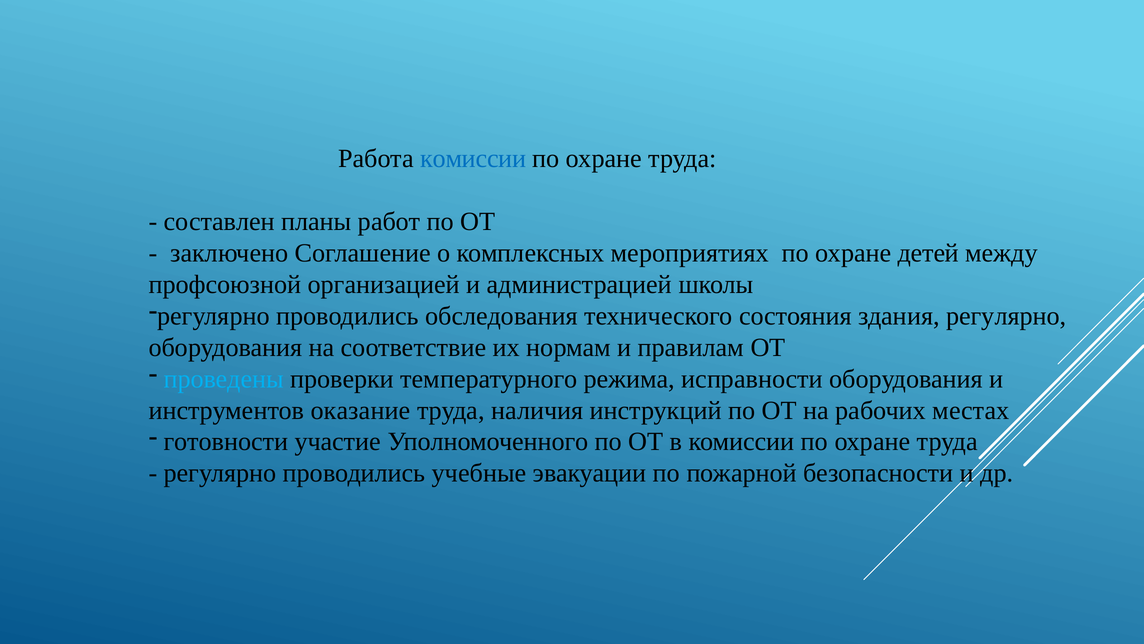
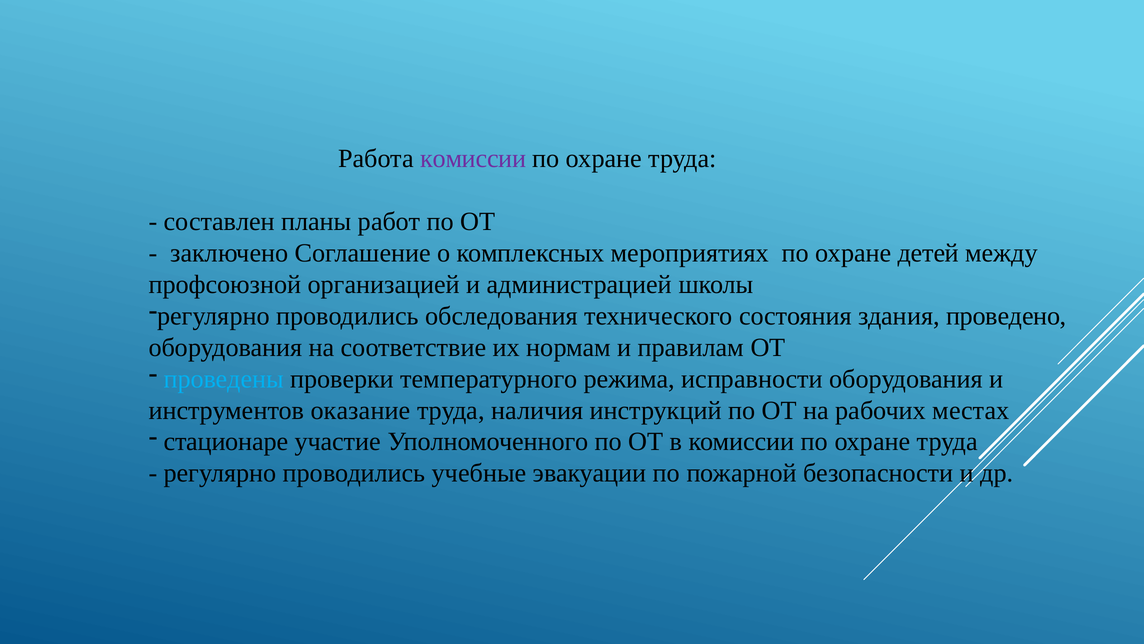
комиссии colour: blue -> purple (473, 158)
здания регулярно: регулярно -> проведено (1006, 316)
готовности: готовности -> стационаре (226, 441)
